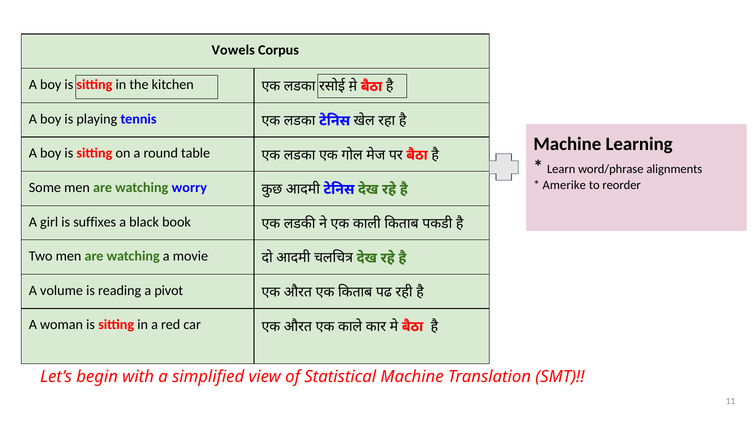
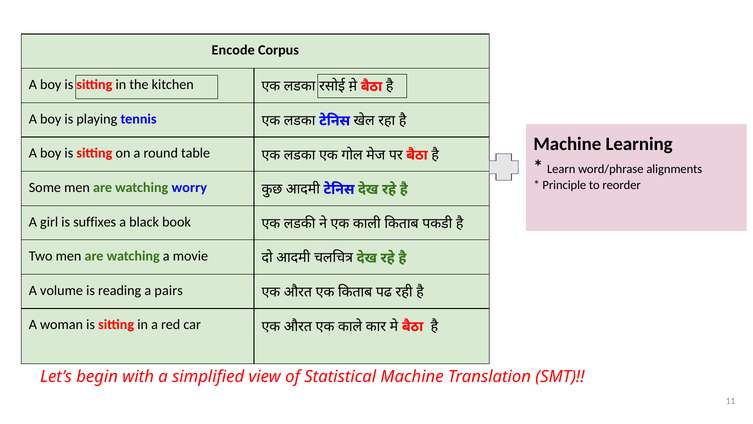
Vowels: Vowels -> Encode (233, 50)
Amerike: Amerike -> Principle (564, 185)
pivot: pivot -> pairs (169, 290)
